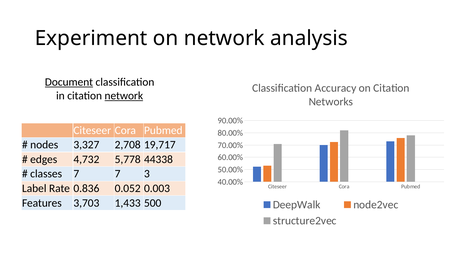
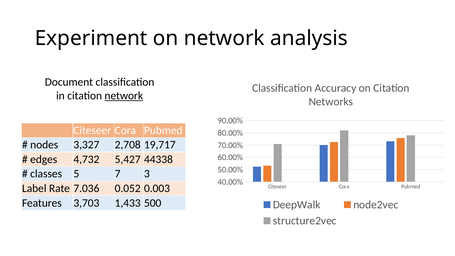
Document underline: present -> none (69, 82)
5,778: 5,778 -> 5,427 (128, 159)
classes 7: 7 -> 5 (76, 174)
0.836: 0.836 -> 7.036 (86, 188)
